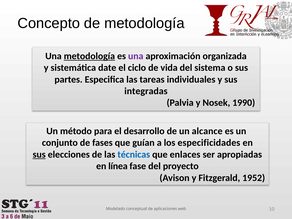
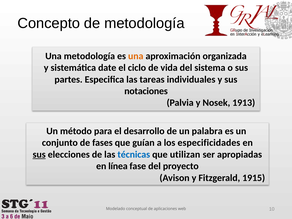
metodología underline: present -> none (89, 56)
una colour: purple -> orange (136, 56)
integradas: integradas -> notaciones (146, 91)
1990: 1990 -> 1913 (244, 103)
alcance: alcance -> palabra (207, 131)
enlaces: enlaces -> utilizan (185, 154)
1952: 1952 -> 1915 (254, 178)
